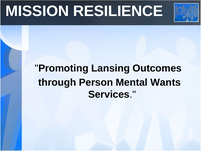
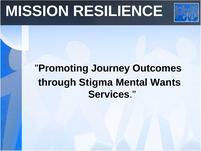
Lansing: Lansing -> Journey (111, 68)
Person: Person -> Stigma (96, 82)
